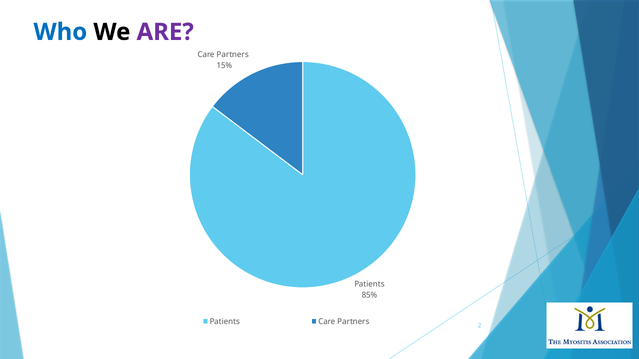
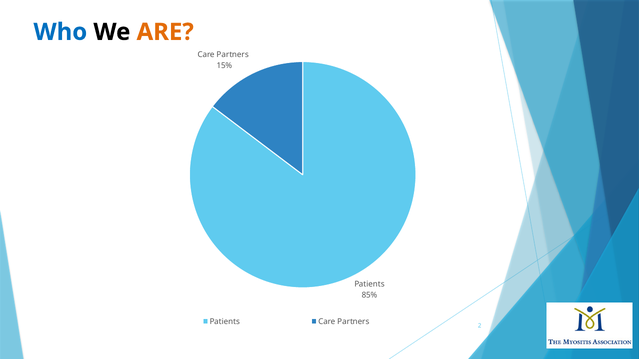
ARE colour: purple -> orange (165, 32)
